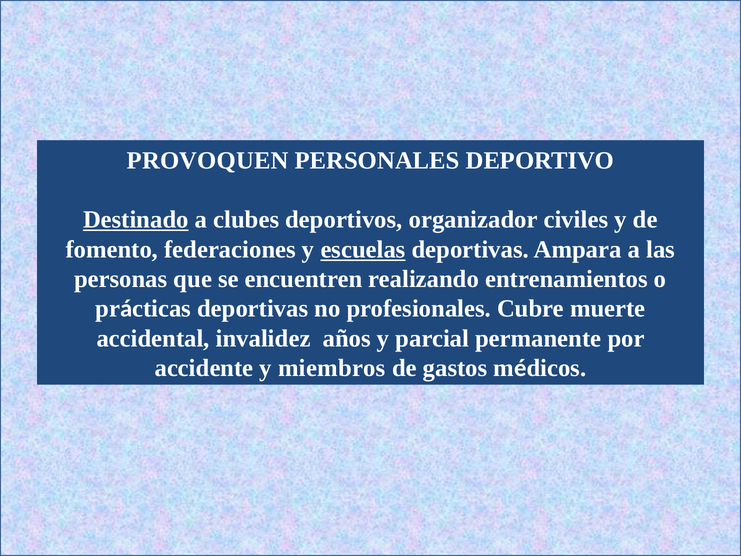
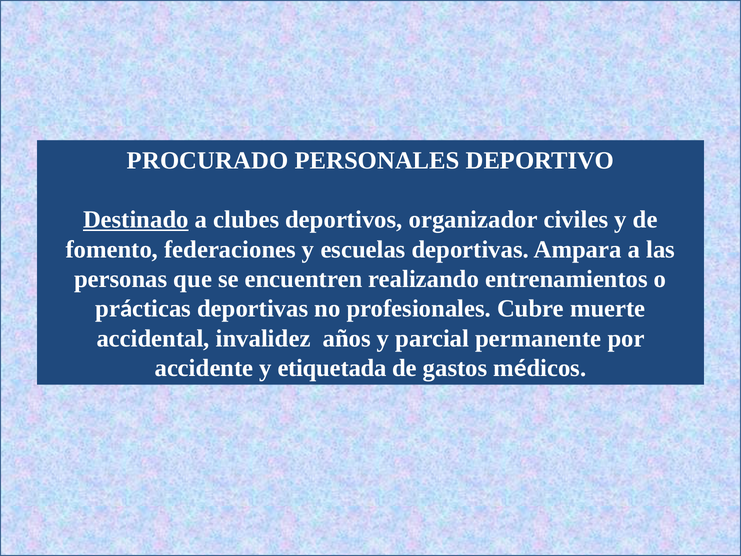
PROVOQUEN: PROVOQUEN -> PROCURADO (208, 160)
escuelas underline: present -> none (363, 249)
miembros: miembros -> etiquetada (332, 368)
